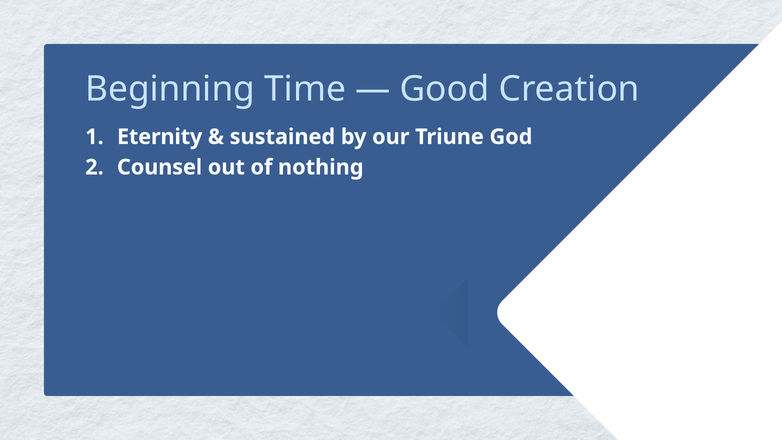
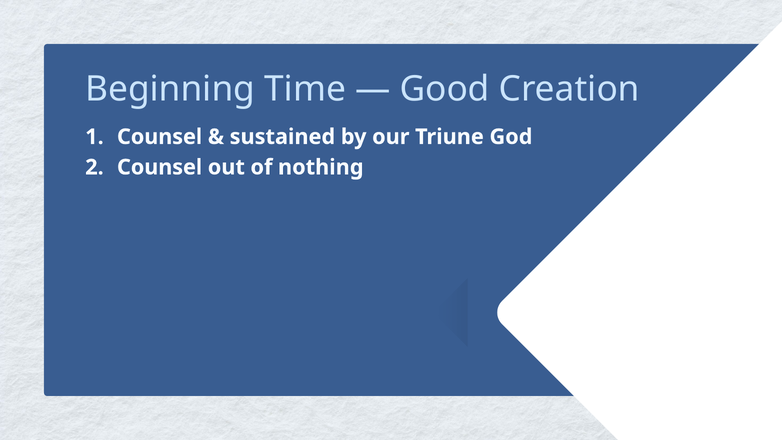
Eternity: Eternity -> Counsel (160, 137)
